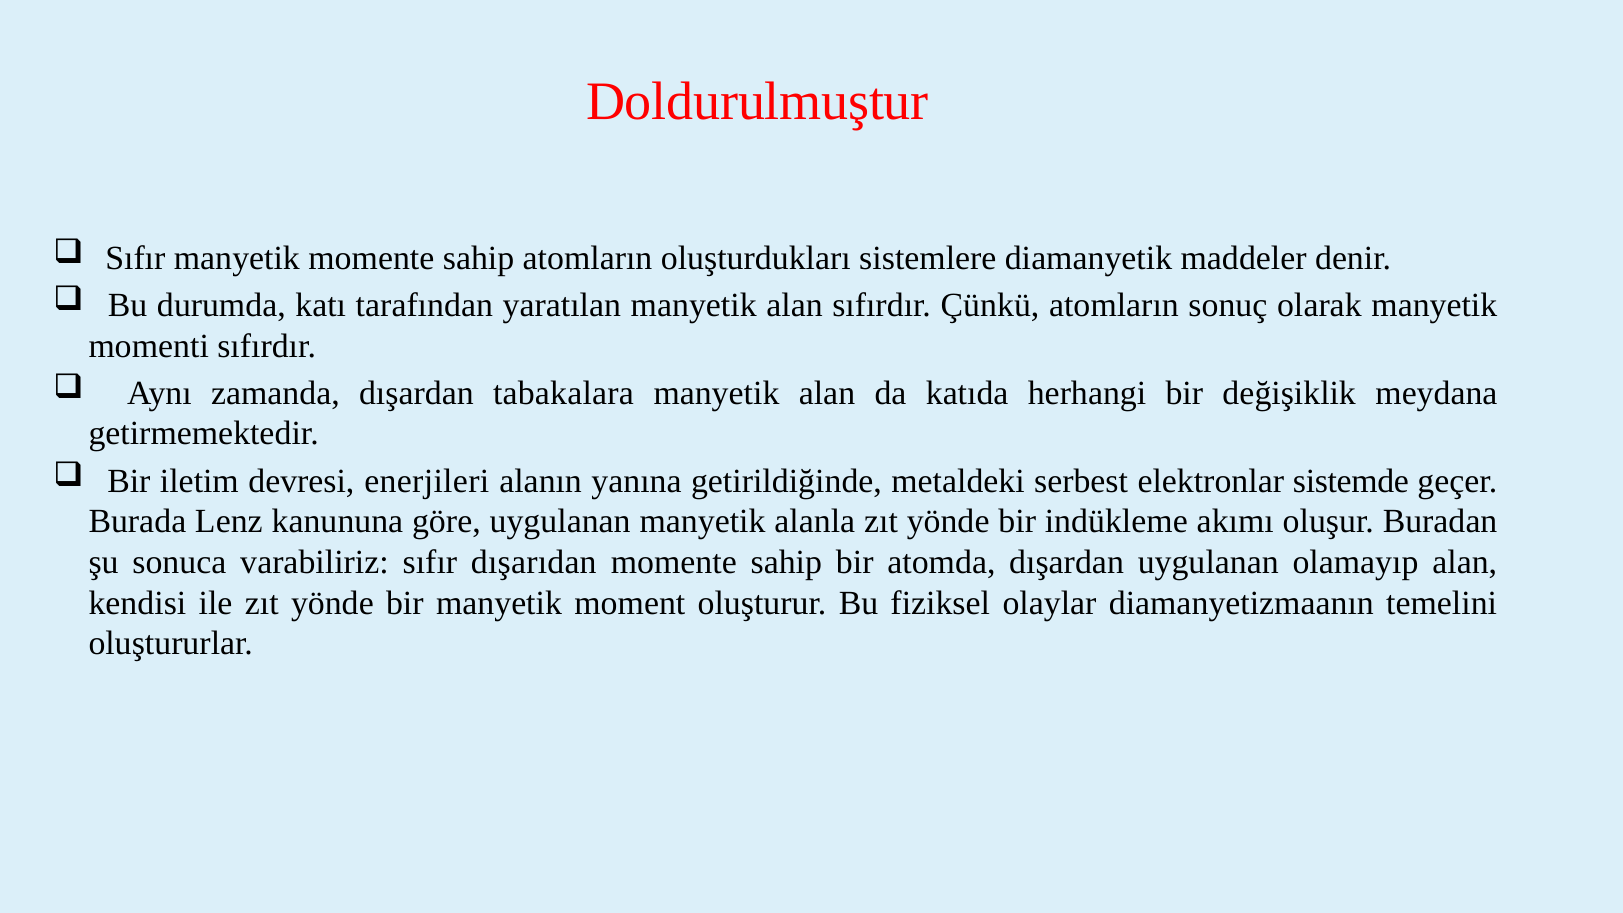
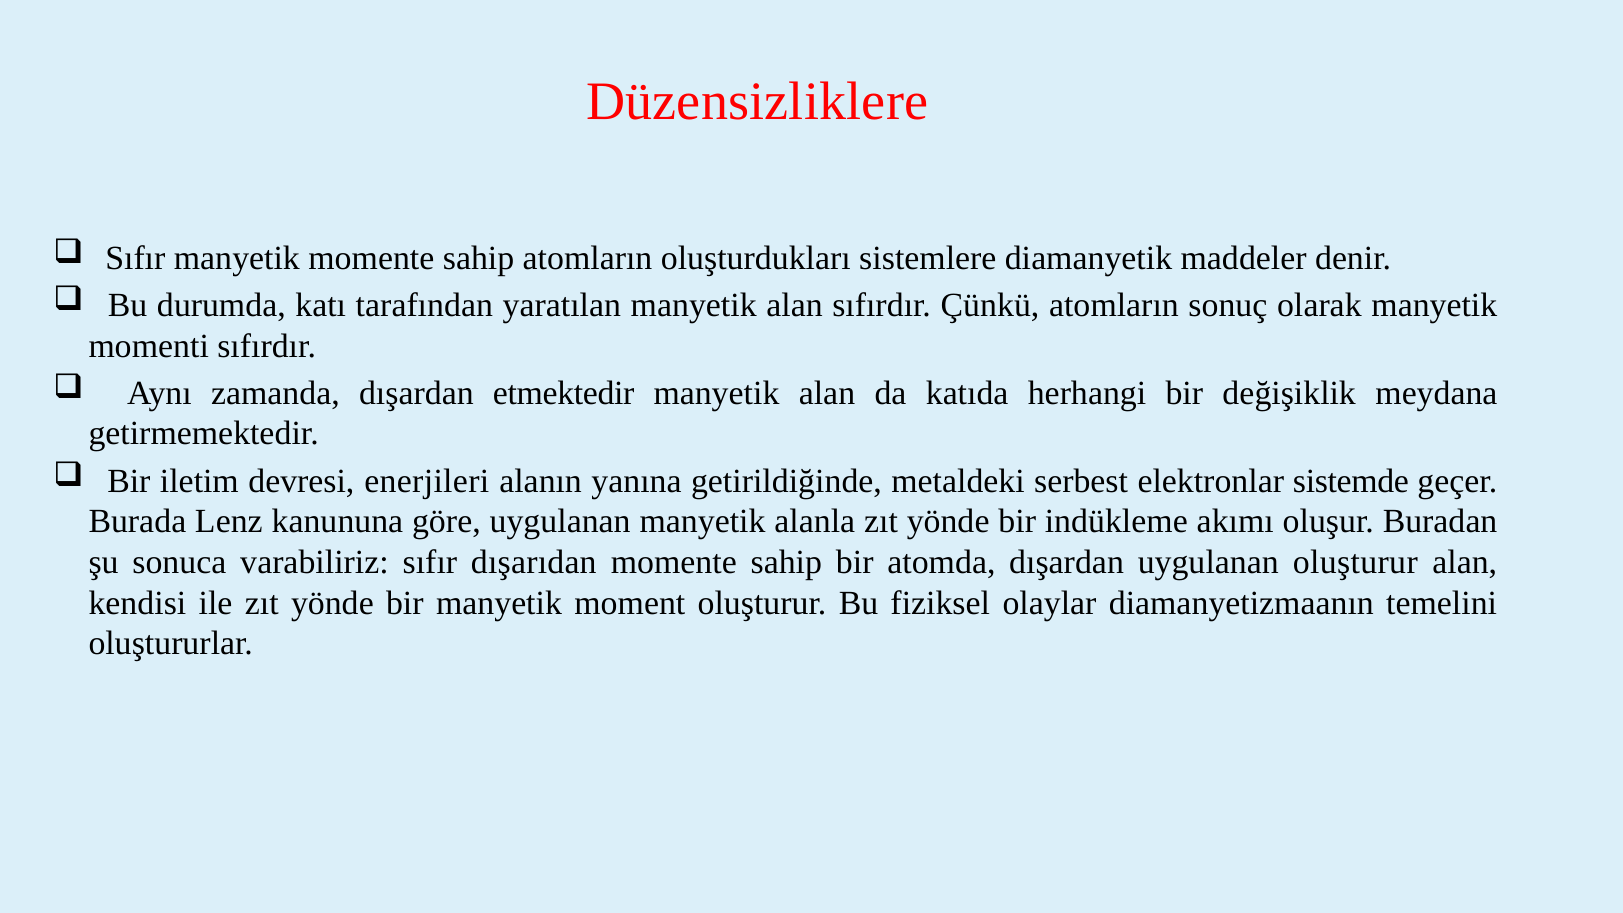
Doldurulmuştur: Doldurulmuştur -> Düzensizliklere (757, 101)
tabakalara: tabakalara -> etmektedir (564, 393)
uygulanan olamayıp: olamayıp -> oluşturur (1355, 562)
